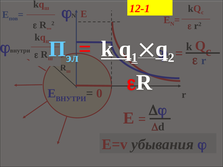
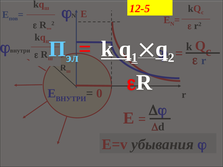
12-1: 12-1 -> 12-5 (140, 9)
